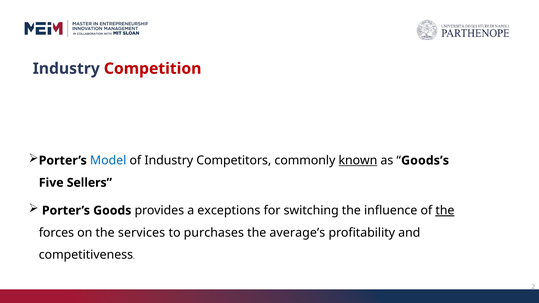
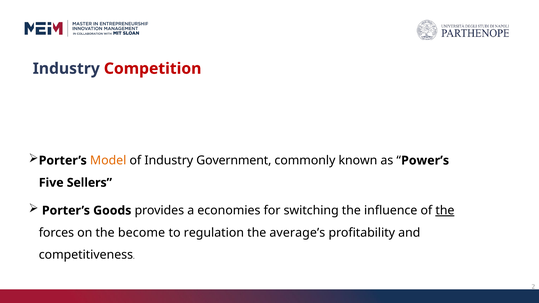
Model colour: blue -> orange (108, 161)
Competitors: Competitors -> Government (234, 161)
known underline: present -> none (358, 161)
Goods’s: Goods’s -> Power’s (425, 161)
exceptions: exceptions -> economies (229, 211)
services: services -> become (142, 233)
purchases: purchases -> regulation (214, 233)
